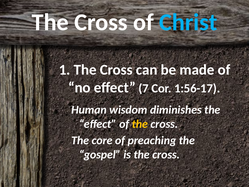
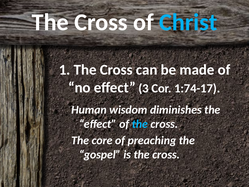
7: 7 -> 3 (144, 88)
1:56-17: 1:56-17 -> 1:74-17 (197, 88)
the colour: yellow -> light blue (140, 124)
